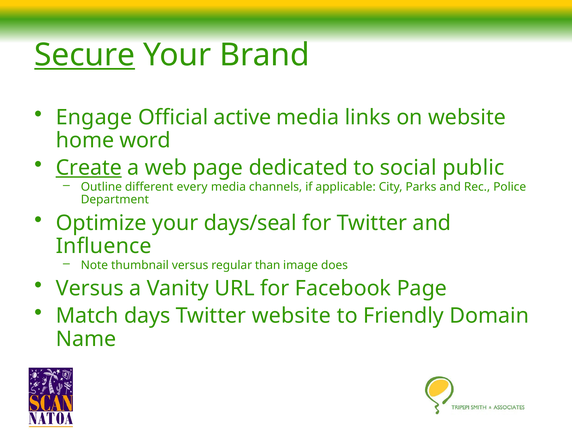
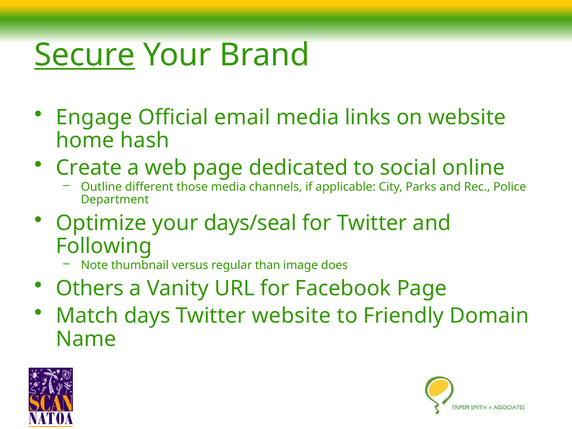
active: active -> email (242, 117)
word: word -> hash (145, 141)
Create underline: present -> none (89, 168)
public: public -> online (474, 168)
every: every -> those (192, 187)
Influence: Influence -> Following (104, 246)
Versus: Versus -> Others (90, 289)
